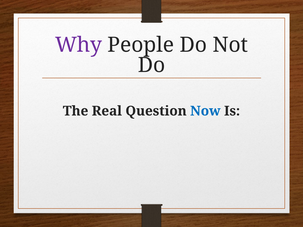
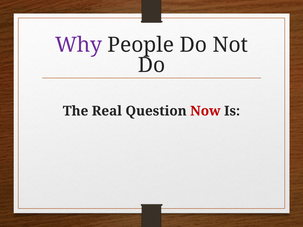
Now colour: blue -> red (205, 111)
